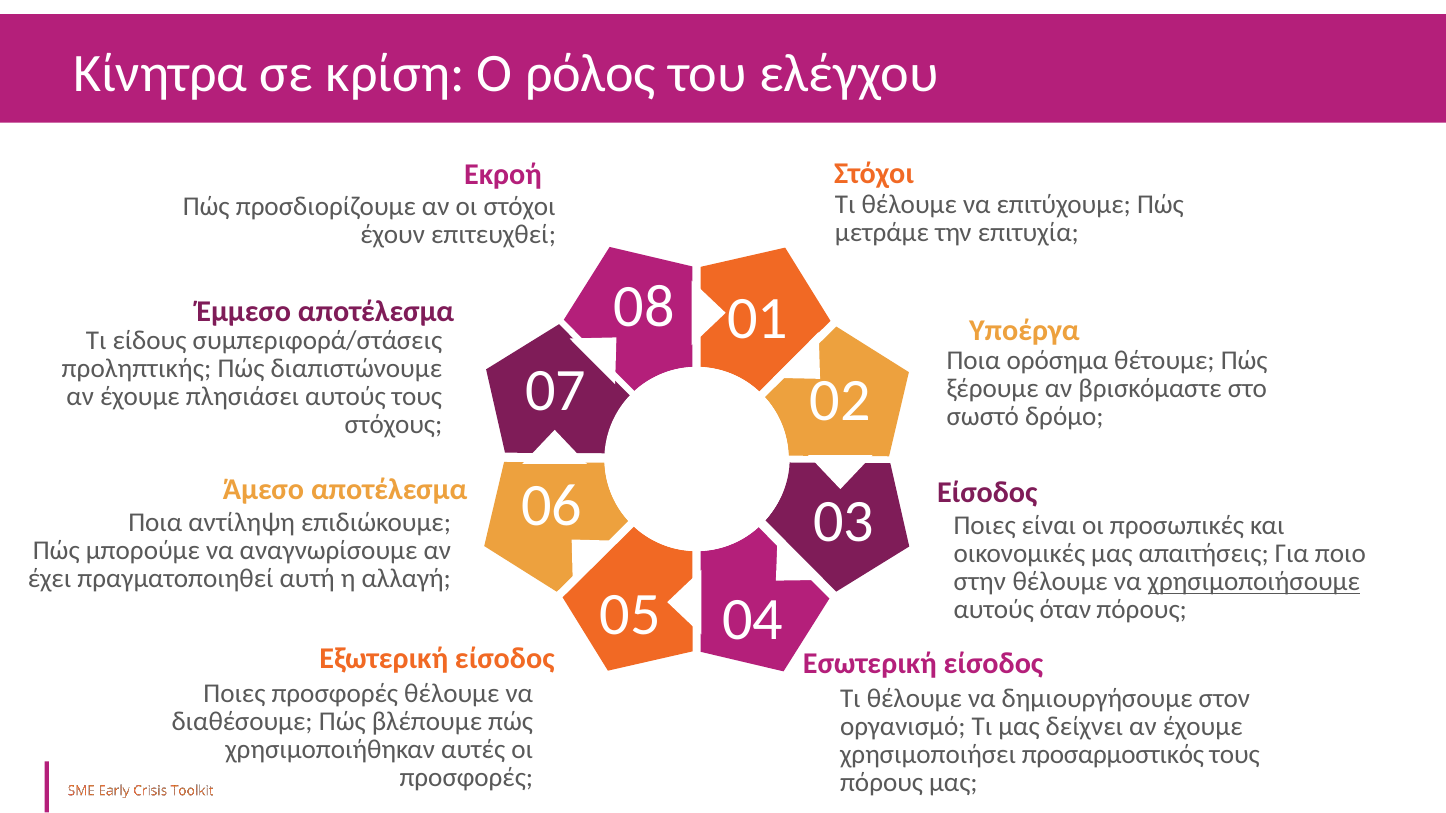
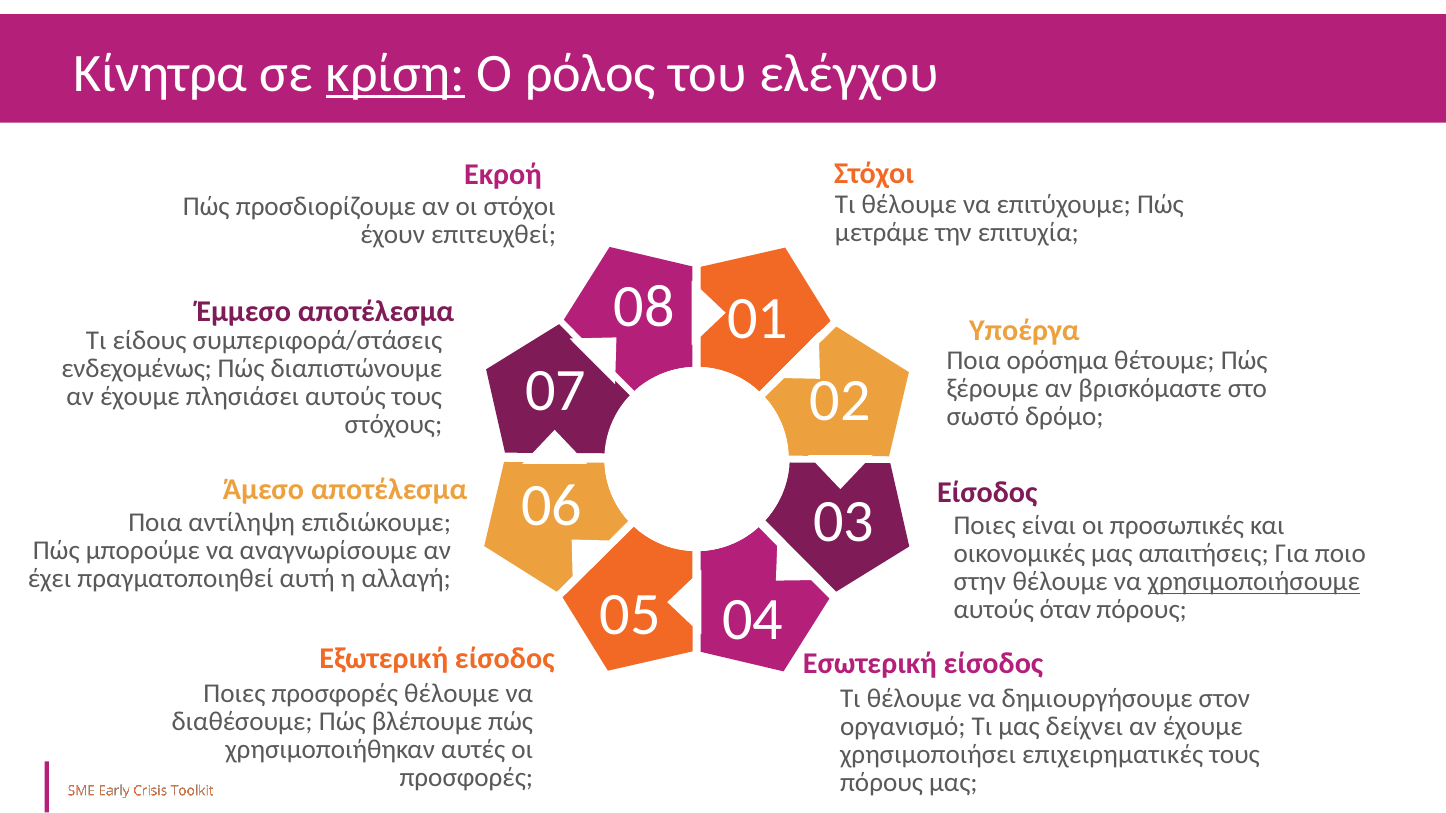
κρίση underline: none -> present (395, 73)
προληπτικής: προληπτικής -> ενδεχομένως (137, 369)
προσαρμοστικός: προσαρμοστικός -> επιχειρηματικές (1113, 755)
